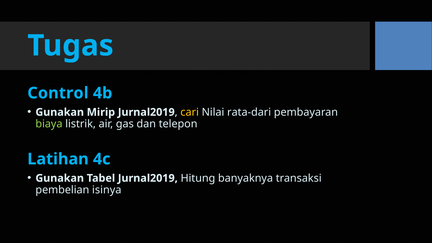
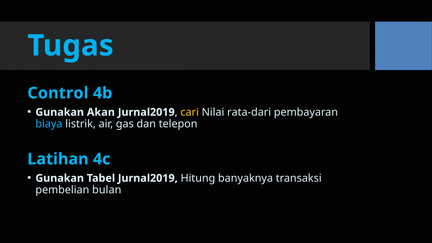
Mirip: Mirip -> Akan (101, 112)
biaya colour: light green -> light blue (49, 124)
isinya: isinya -> bulan (107, 190)
